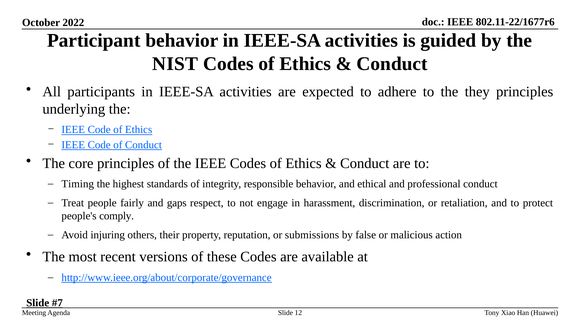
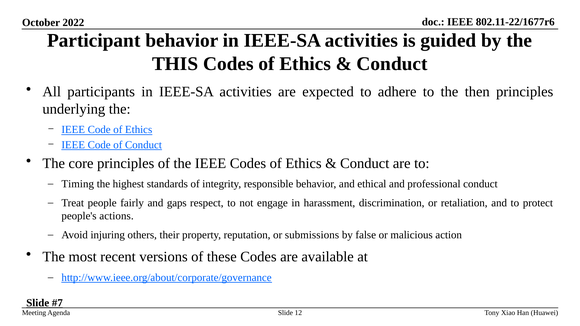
NIST: NIST -> THIS (175, 64)
they: they -> then (477, 92)
comply: comply -> actions (117, 216)
